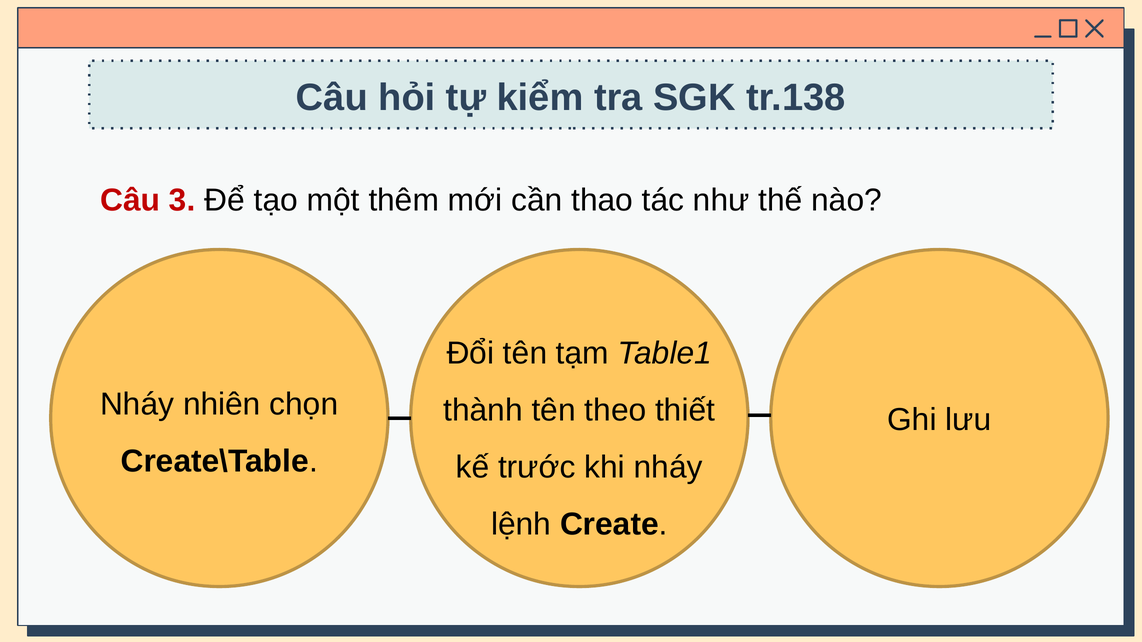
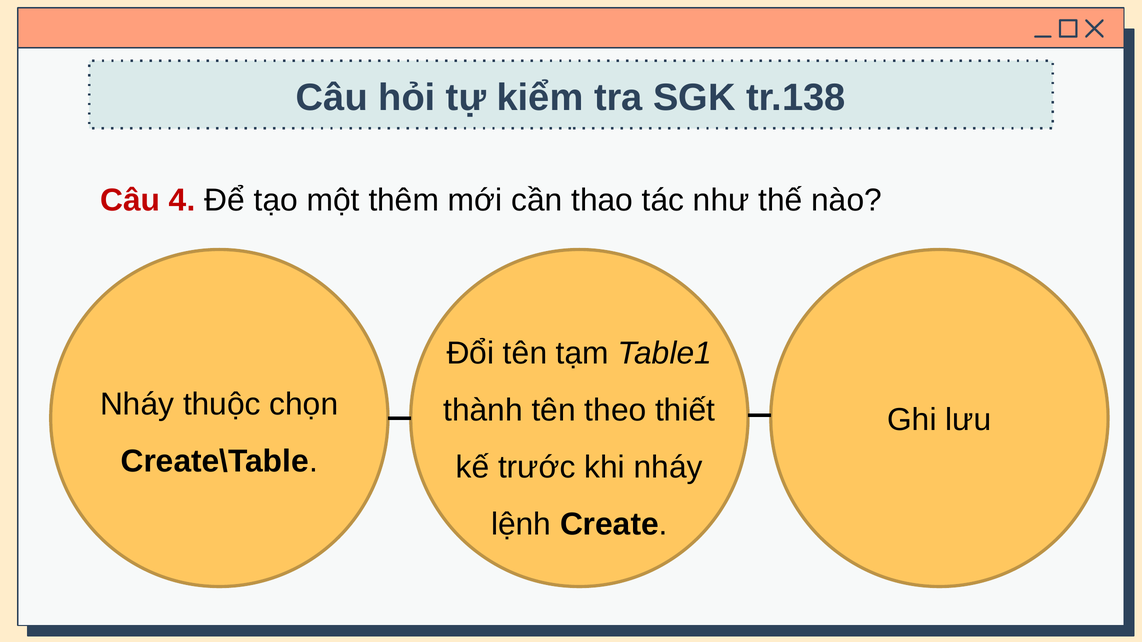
3: 3 -> 4 (182, 200)
nhiên: nhiên -> thuộc (222, 404)
